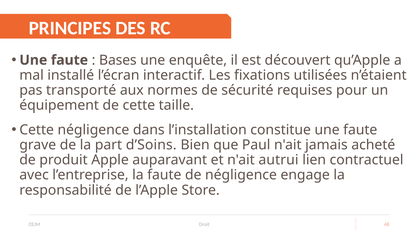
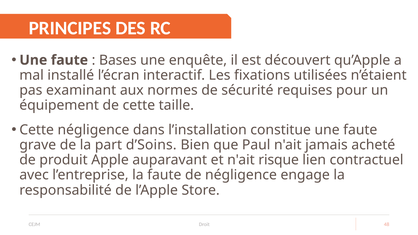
transporté: transporté -> examinant (81, 90)
autrui: autrui -> risque (279, 160)
